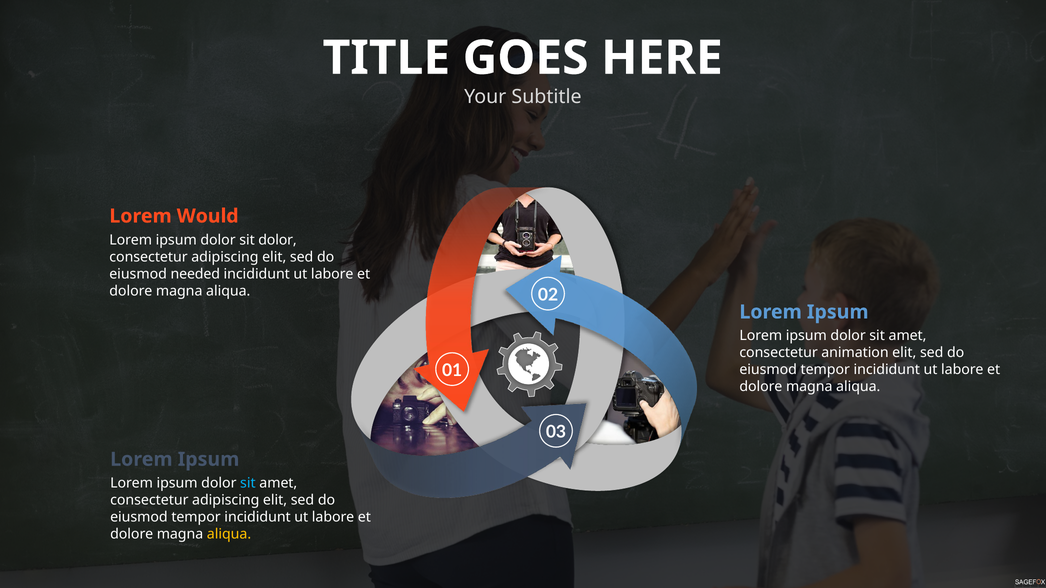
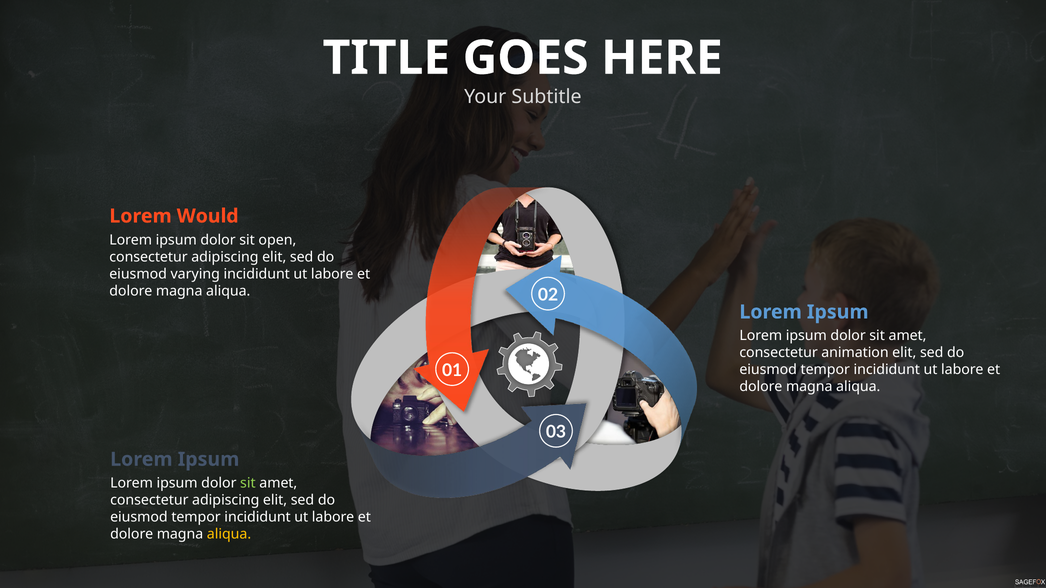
sit dolor: dolor -> open (277, 240)
needed: needed -> varying (195, 274)
sit colour: light blue -> light green (248, 483)
